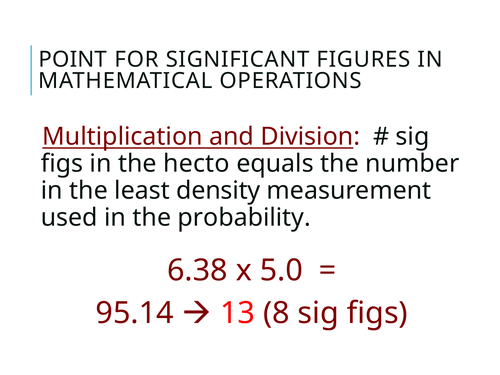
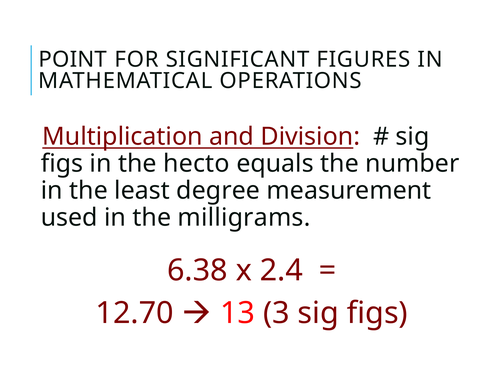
density: density -> degree (218, 191)
probability: probability -> milligrams (244, 218)
5.0: 5.0 -> 2.4 (281, 270)
95.14: 95.14 -> 12.70 (135, 313)
8: 8 -> 3 (276, 313)
